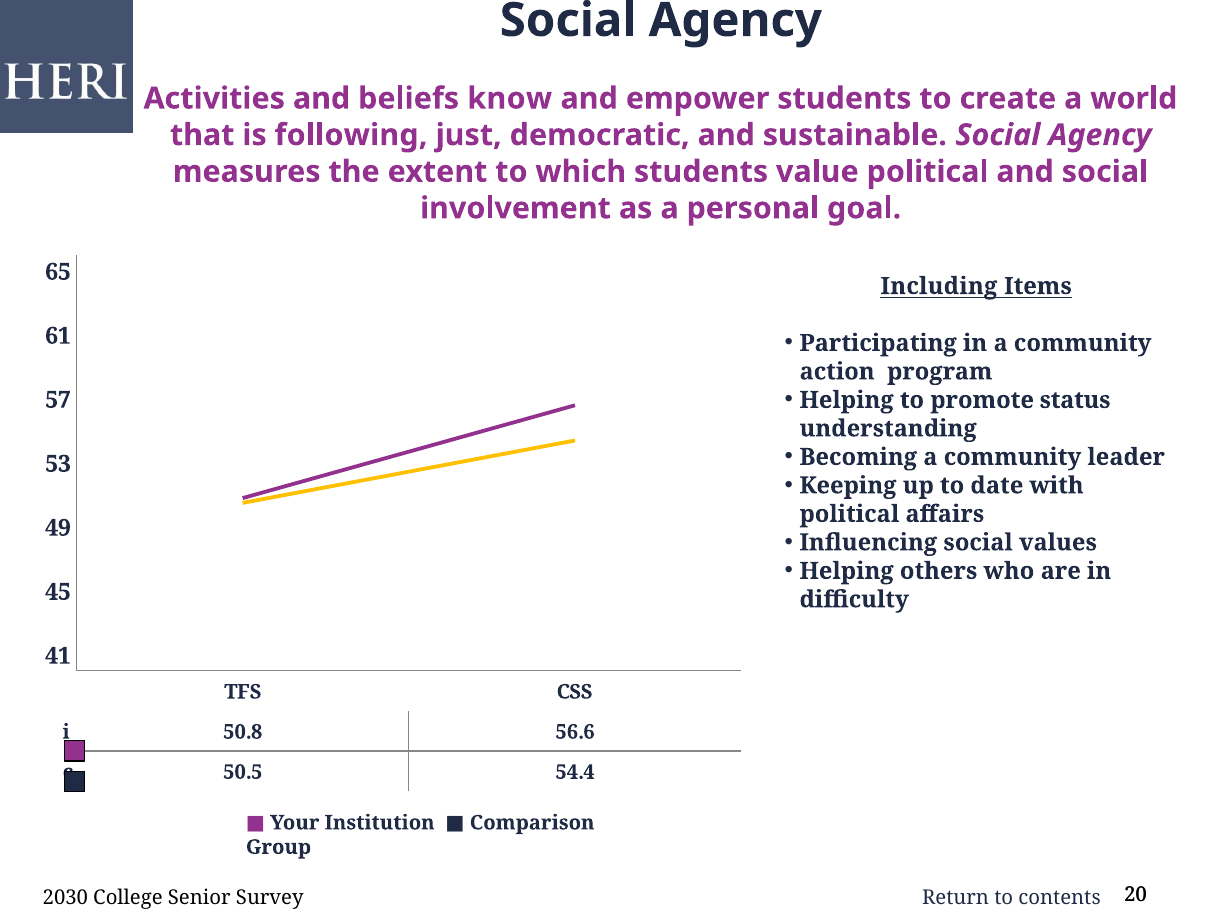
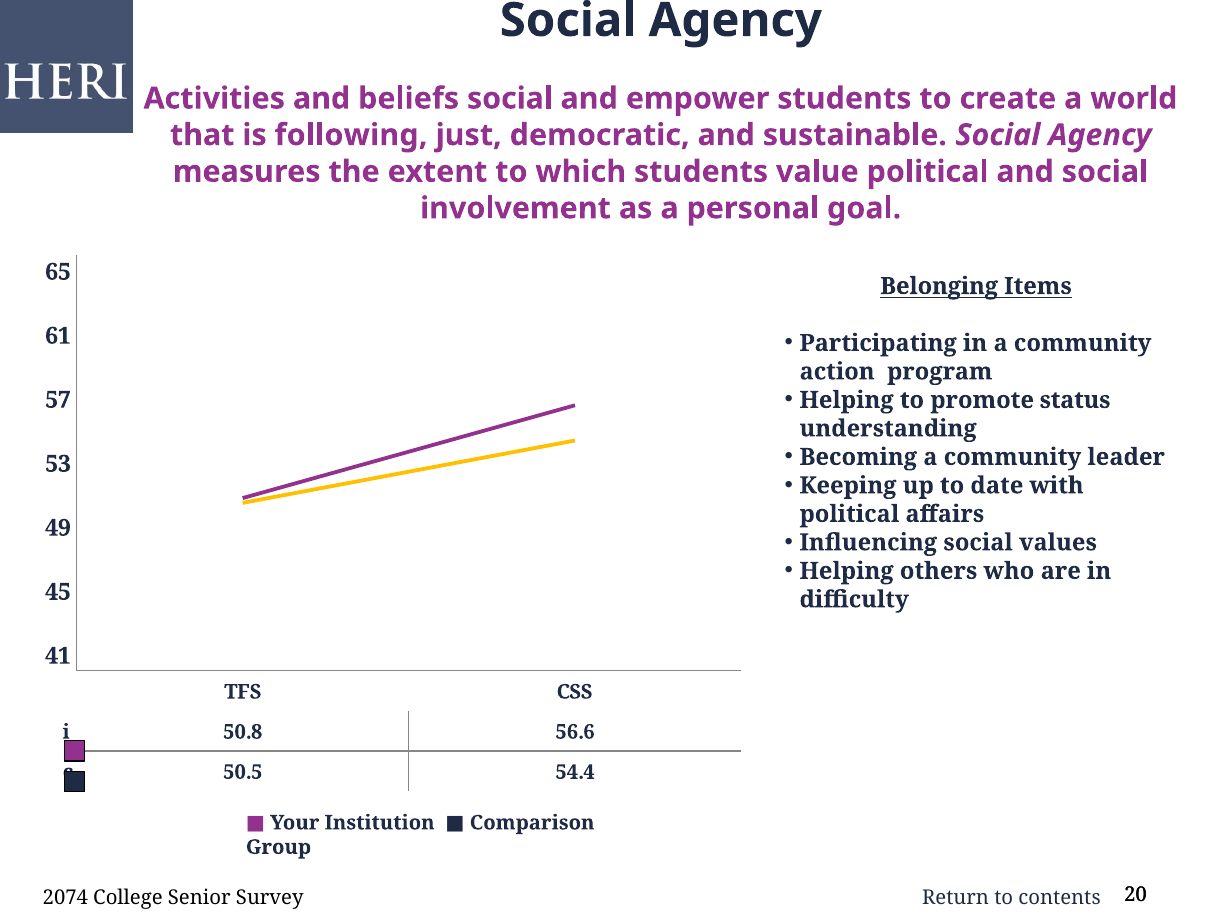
beliefs know: know -> social (510, 98)
Including: Including -> Belonging (939, 286)
2030: 2030 -> 2074 (65, 898)
